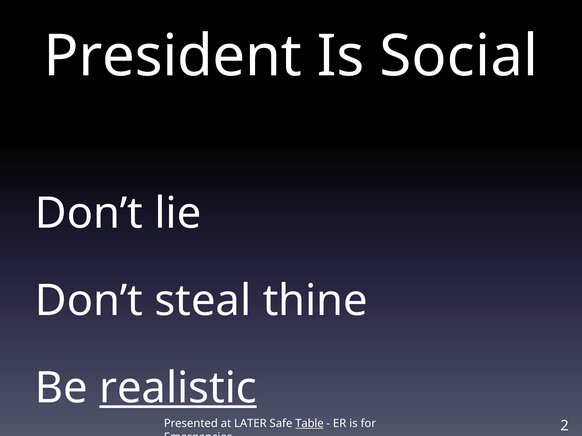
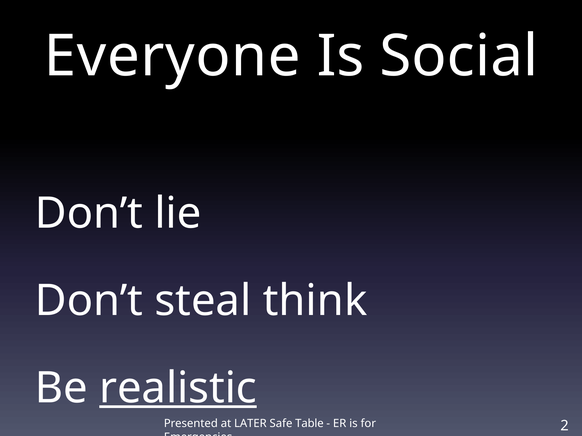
President: President -> Everyone (172, 56)
thine: thine -> think (315, 301)
Table underline: present -> none (309, 424)
